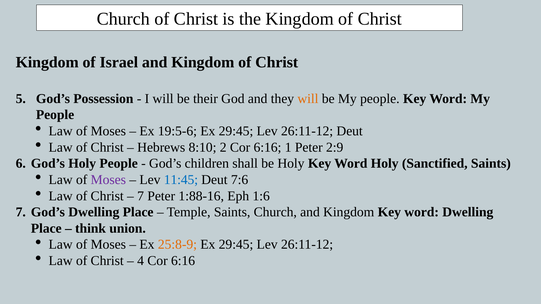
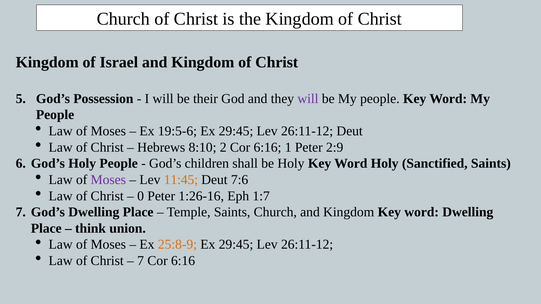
will colour: orange -> purple (308, 99)
11:45 colour: blue -> orange (181, 180)
7: 7 -> 0 (141, 196)
1:88-16: 1:88-16 -> 1:26-16 (201, 196)
1:6: 1:6 -> 1:7 (261, 196)
4: 4 -> 7 (141, 261)
